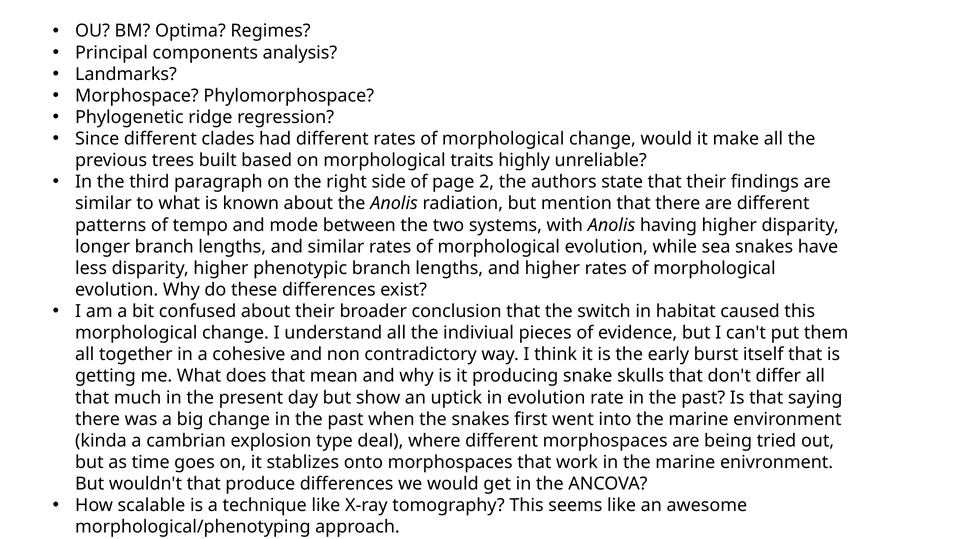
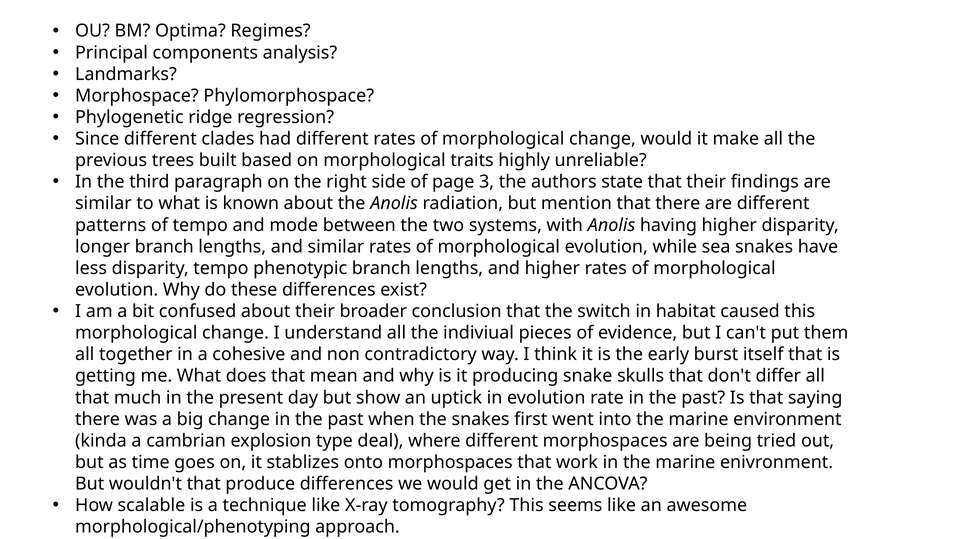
2: 2 -> 3 (487, 182)
disparity higher: higher -> tempo (221, 268)
